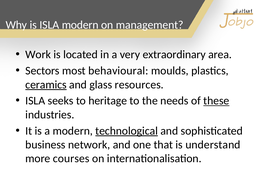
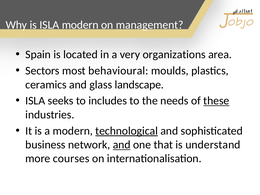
Work: Work -> Spain (38, 55)
extraordinary: extraordinary -> organizations (174, 55)
ceramics underline: present -> none (46, 85)
resources: resources -> landscape (139, 85)
heritage: heritage -> includes (108, 101)
and underline: none -> present (122, 145)
